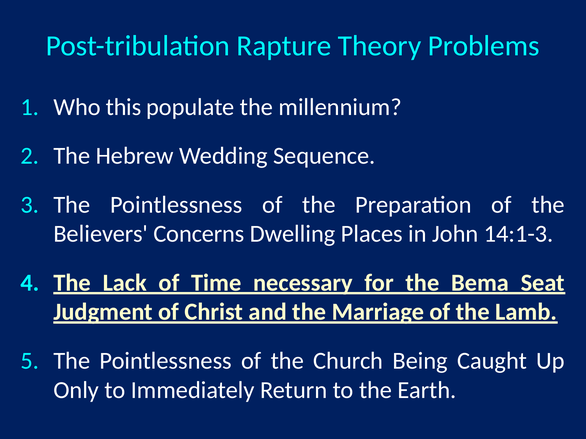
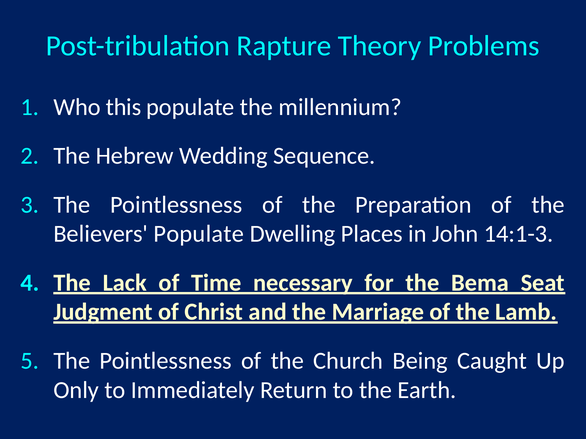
Believers Concerns: Concerns -> Populate (199, 234)
